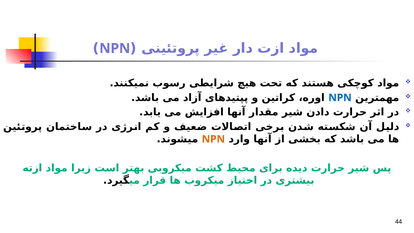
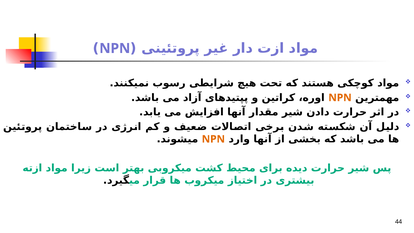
NPN colour: blue -> orange (340, 98)
